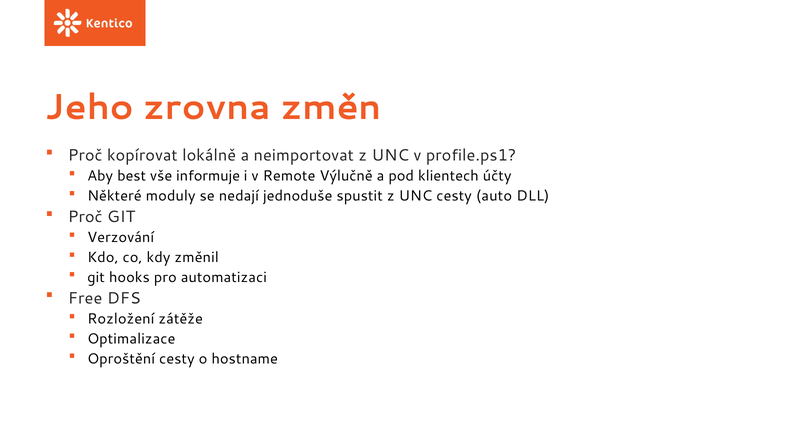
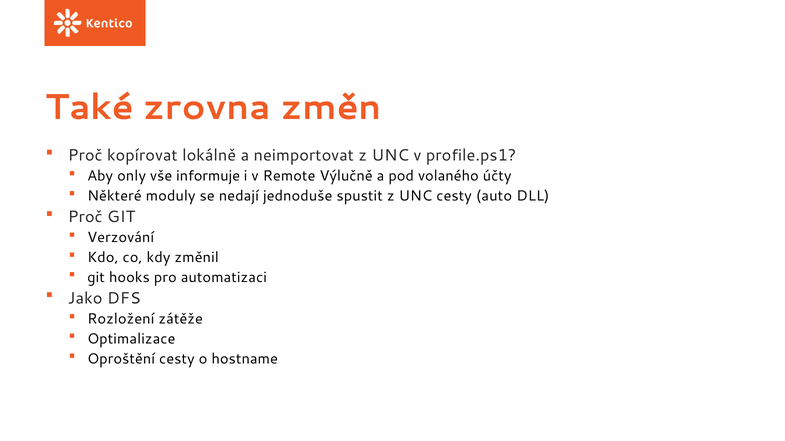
Jeho: Jeho -> Také (90, 107)
best: best -> only (132, 176)
klientech: klientech -> volaného (448, 176)
Free: Free -> Jako (85, 299)
